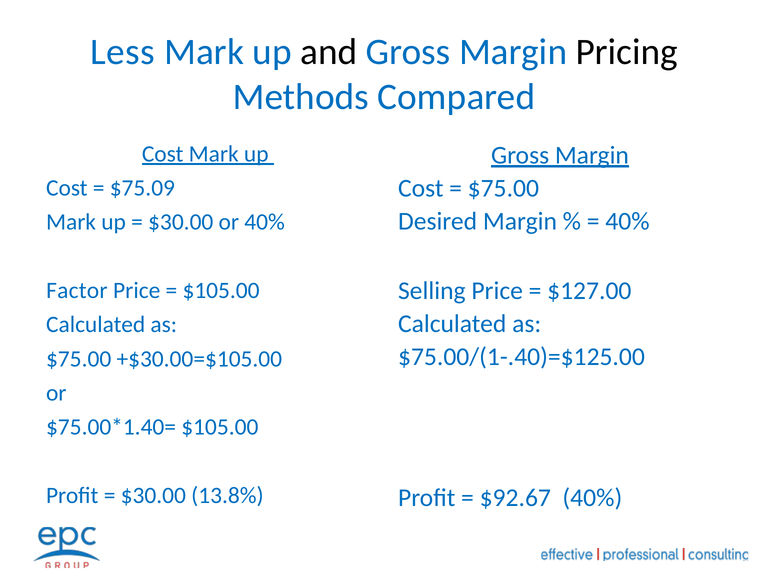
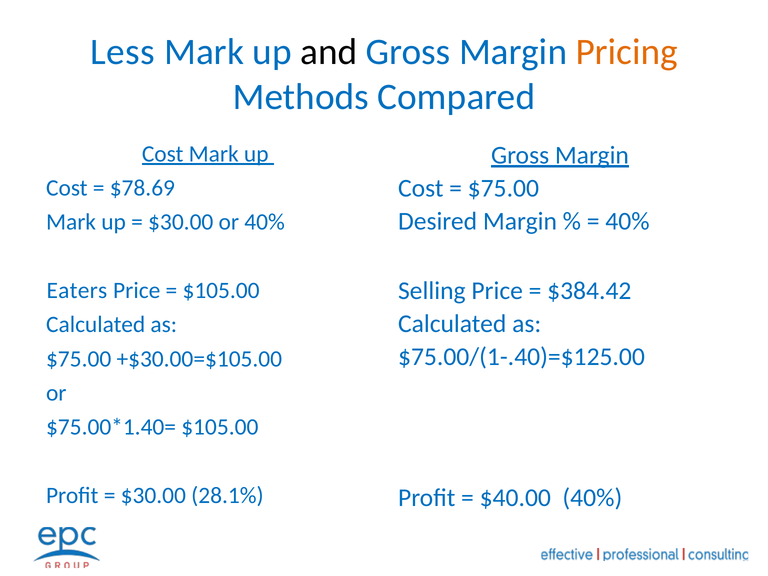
Pricing colour: black -> orange (627, 52)
$75.09: $75.09 -> $78.69 (142, 188)
$127.00: $127.00 -> $384.42 (589, 291)
Factor: Factor -> Eaters (77, 291)
13.8%: 13.8% -> 28.1% (227, 495)
$92.67: $92.67 -> $40.00 (515, 498)
